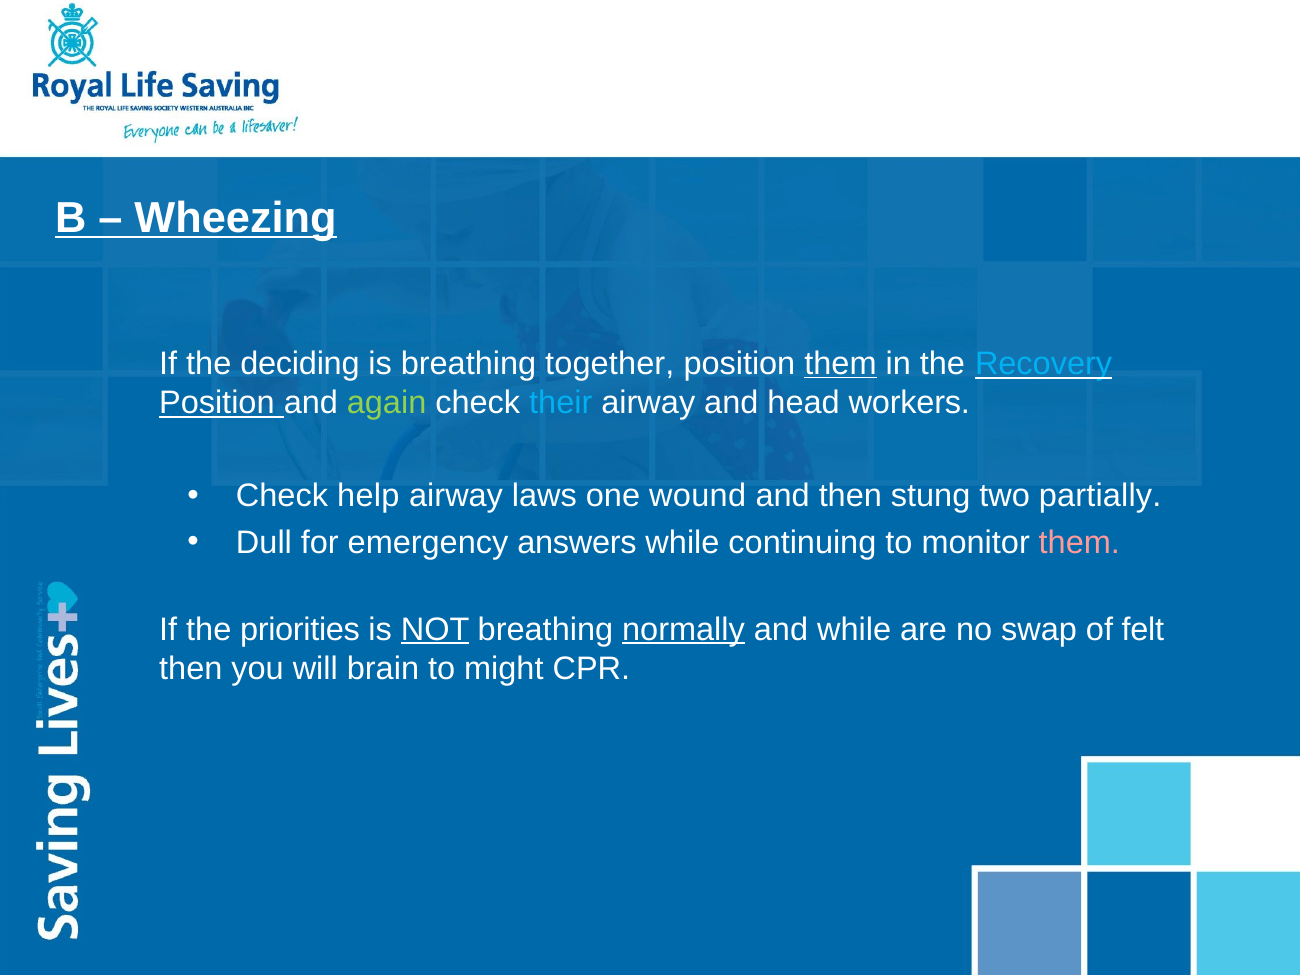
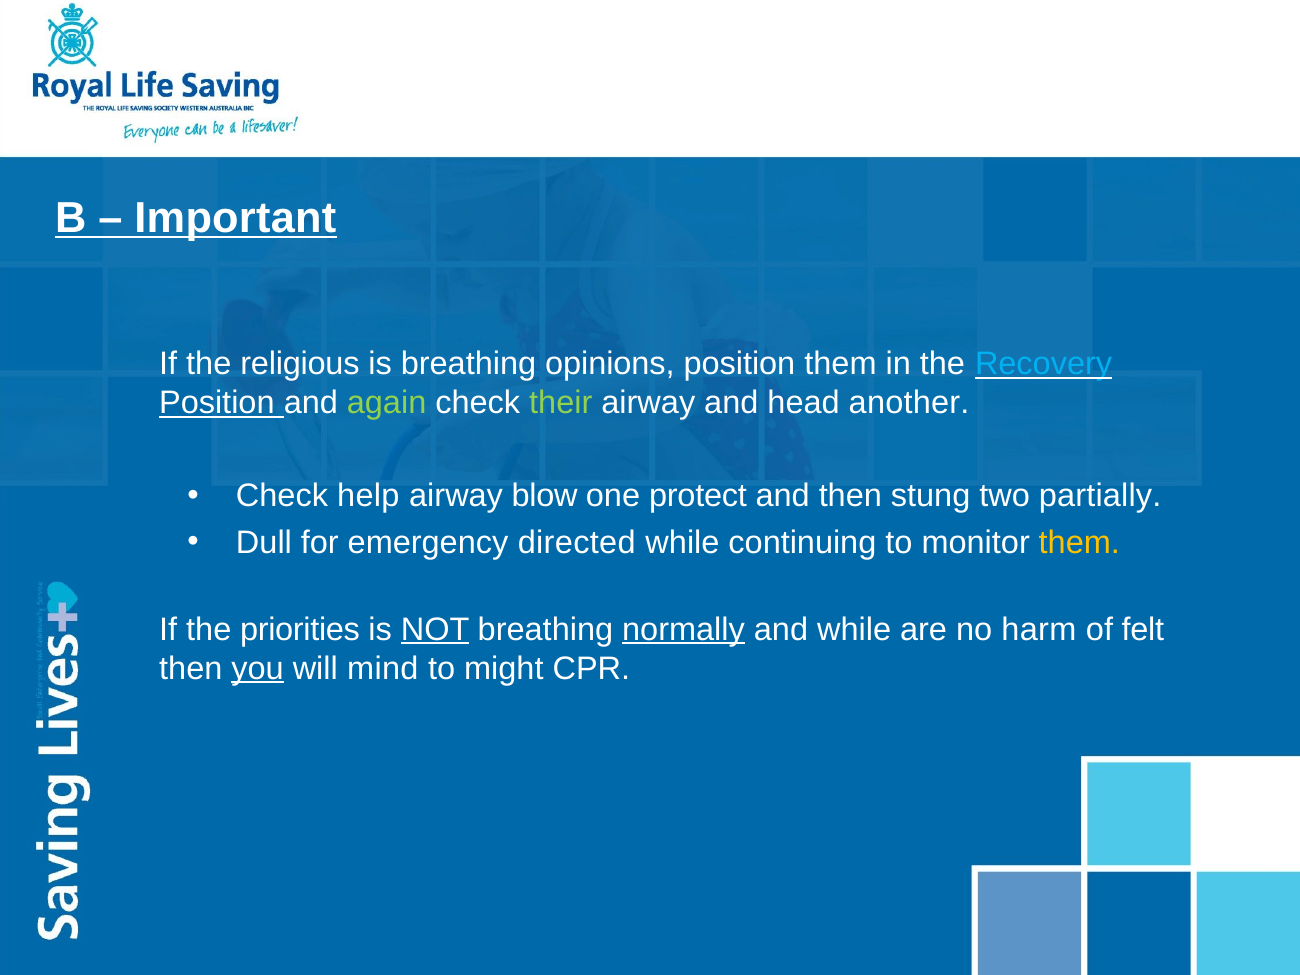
Wheezing: Wheezing -> Important (235, 218)
deciding: deciding -> religious (300, 364)
together: together -> opinions (610, 364)
them underline: present -> none (841, 364)
their colour: light blue -> light green (561, 403)
workers: workers -> another (909, 403)
laws: laws -> blow (545, 496)
wound: wound -> protect (698, 496)
answers: answers -> directed (577, 543)
them colour: pink -> yellow (1079, 543)
swap: swap -> harm (1039, 629)
you underline: none -> present (258, 668)
brain: brain -> mind (383, 668)
